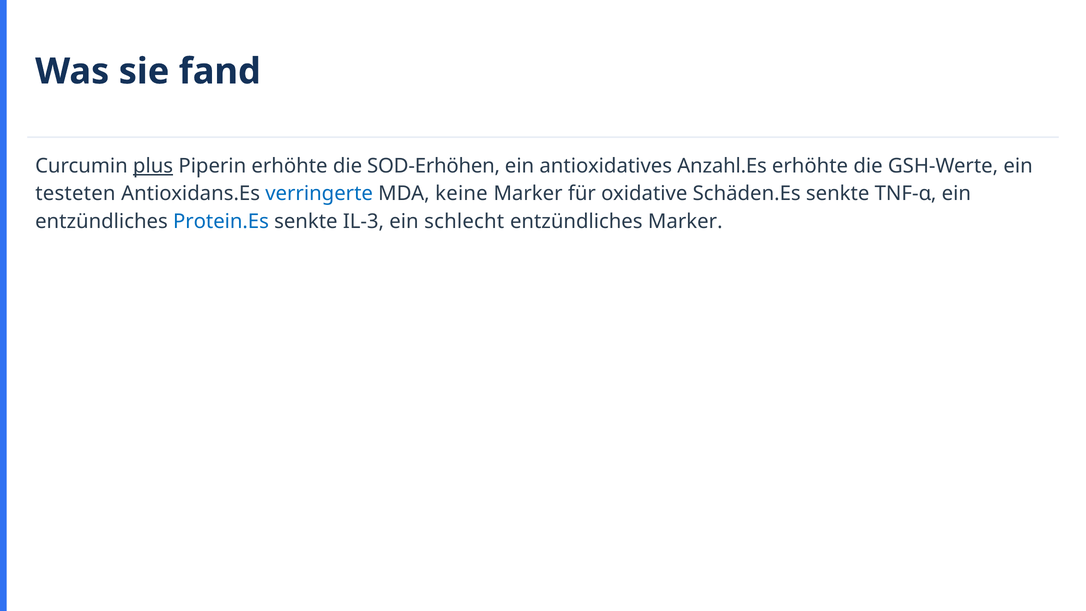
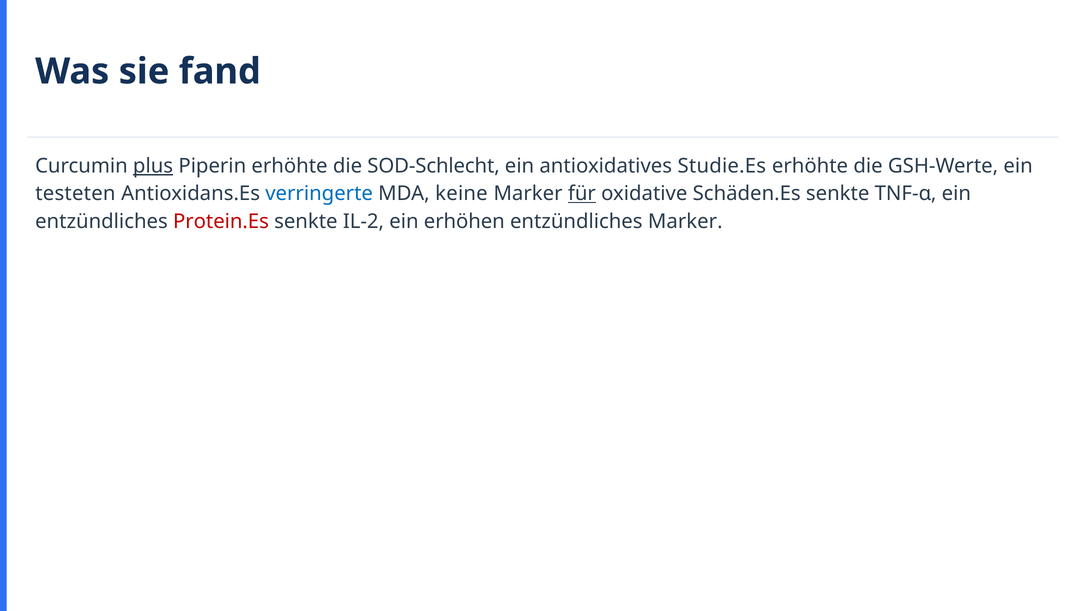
SOD-Erhöhen: SOD-Erhöhen -> SOD-Schlecht (434, 166)
Anzahl.Es: Anzahl.Es -> Studie.Es (722, 166)
für underline: none -> present (582, 194)
Protein.Es colour: blue -> red (221, 221)
IL-3: IL-3 -> IL-2 (363, 221)
schlecht: schlecht -> erhöhen (464, 221)
